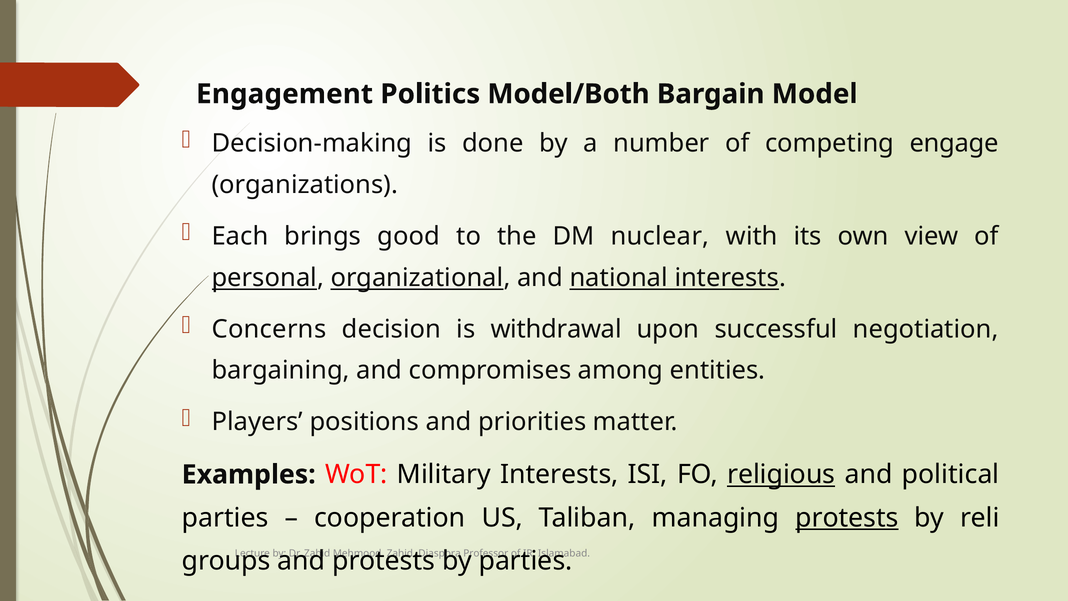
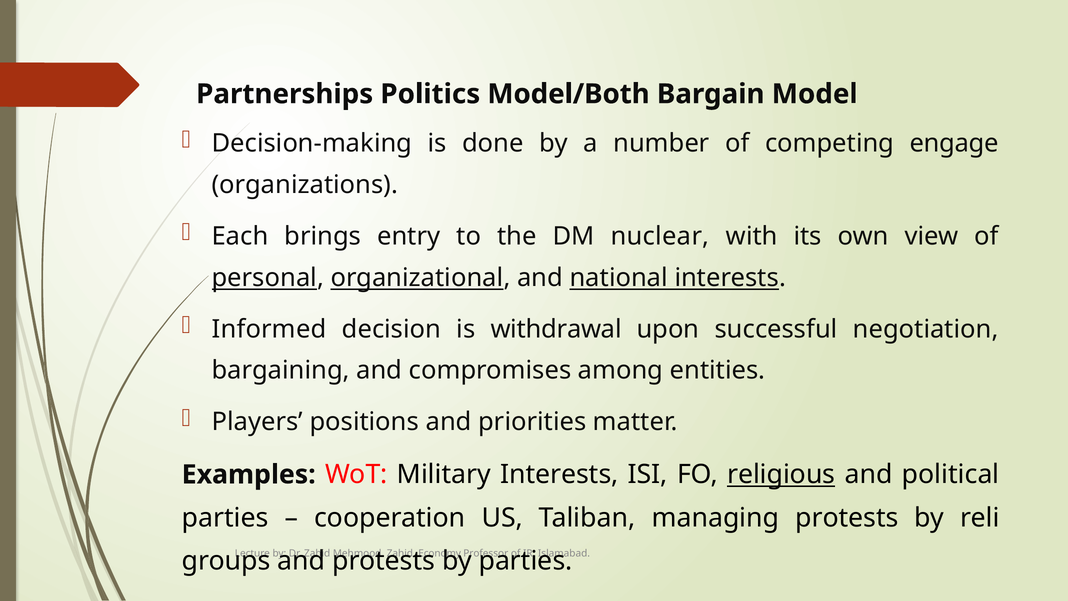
Engagement: Engagement -> Partnerships (285, 94)
good: good -> entry (409, 236)
Concerns: Concerns -> Informed (269, 329)
protests underline: present -> none (847, 518)
Diaspora: Diaspora -> Economy (440, 553)
